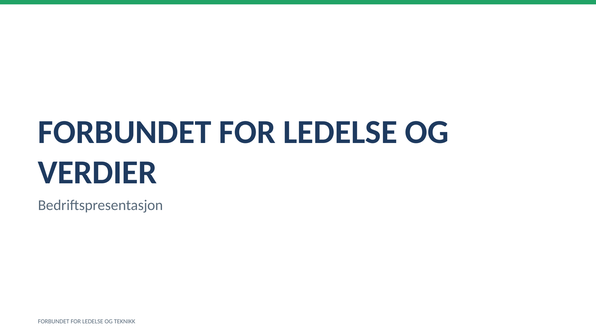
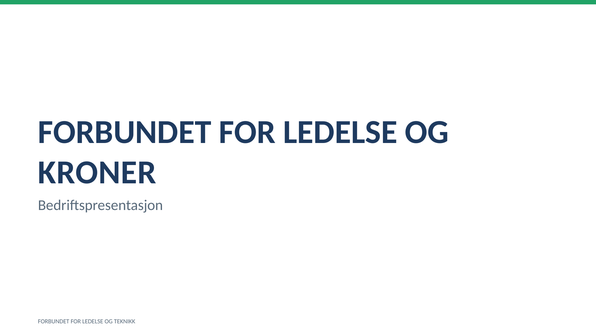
VERDIER: VERDIER -> KRONER (97, 172)
